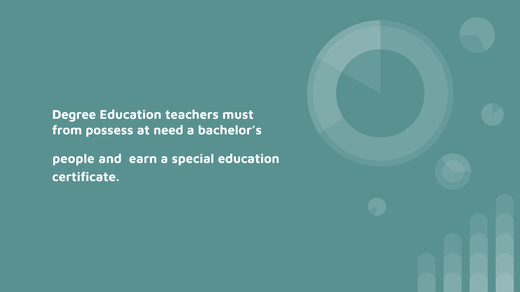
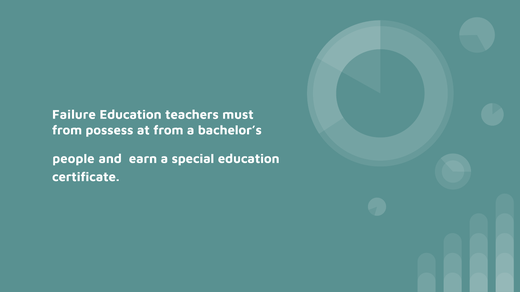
Degree: Degree -> Failure (74, 115)
at need: need -> from (168, 130)
